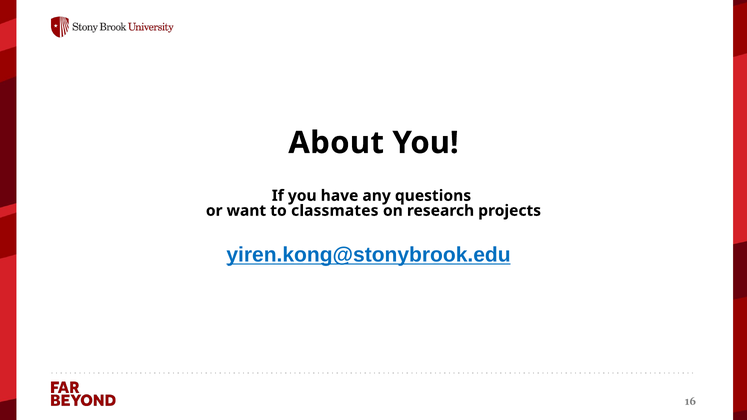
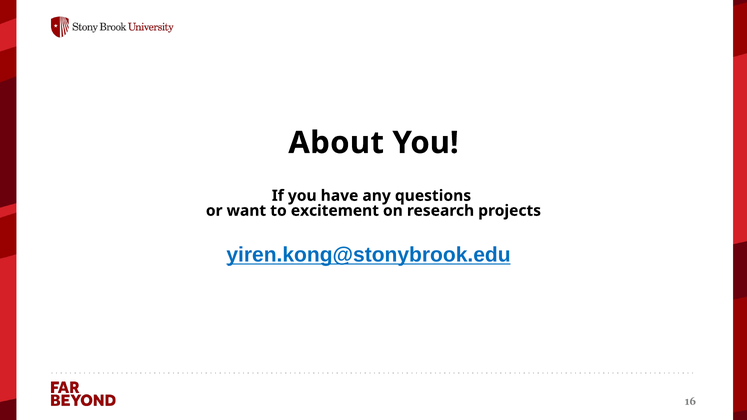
classmates: classmates -> excitement (335, 211)
